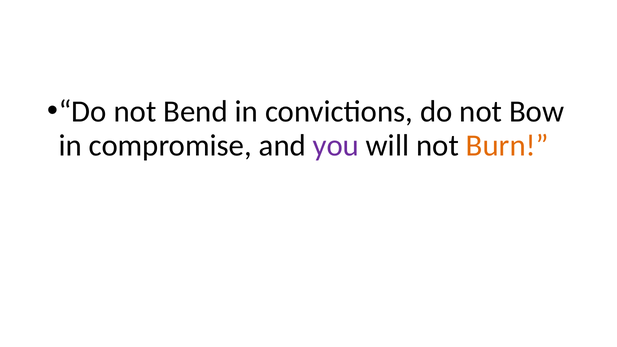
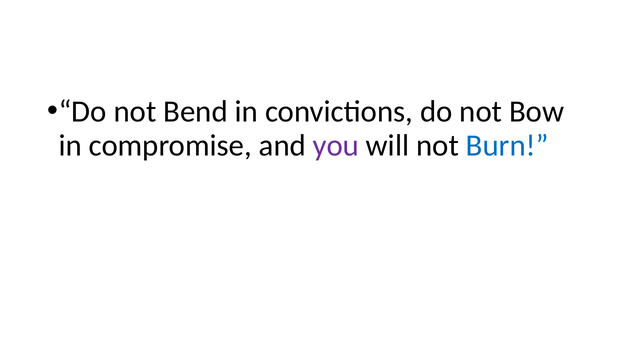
Burn colour: orange -> blue (507, 145)
